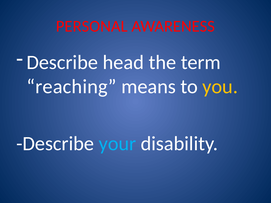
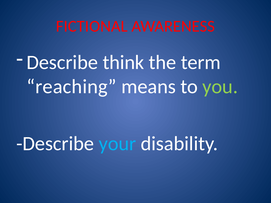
PERSONAL: PERSONAL -> FICTIONAL (92, 26)
head: head -> think (123, 62)
you colour: yellow -> light green (220, 87)
